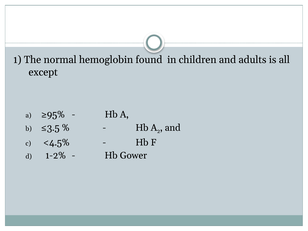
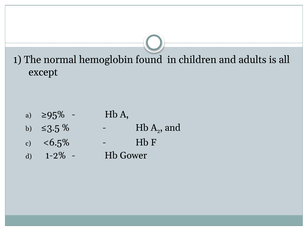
<4.5%: <4.5% -> <6.5% (56, 142)
